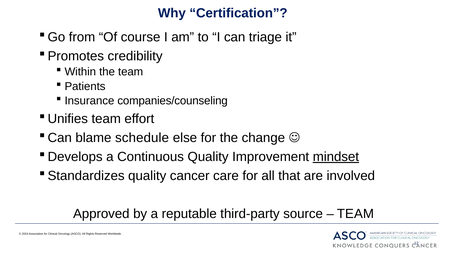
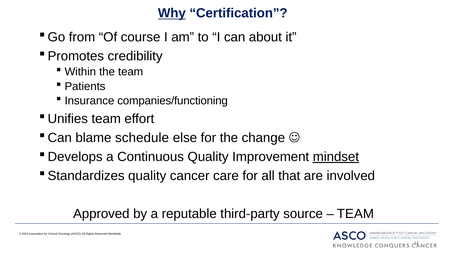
Why underline: none -> present (172, 13)
triage: triage -> about (265, 37)
companies/counseling: companies/counseling -> companies/functioning (173, 101)
